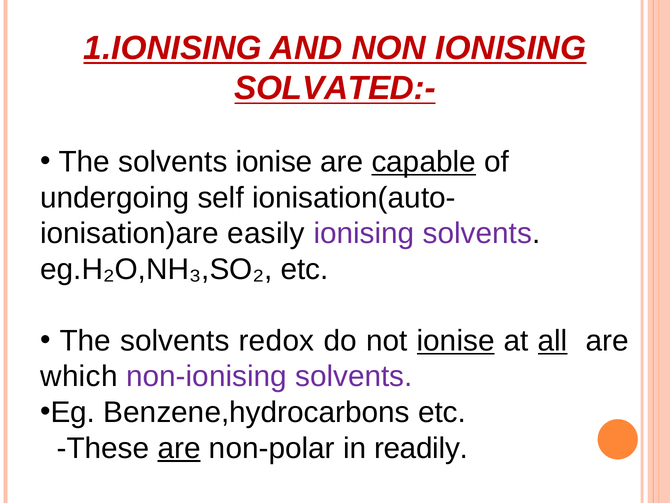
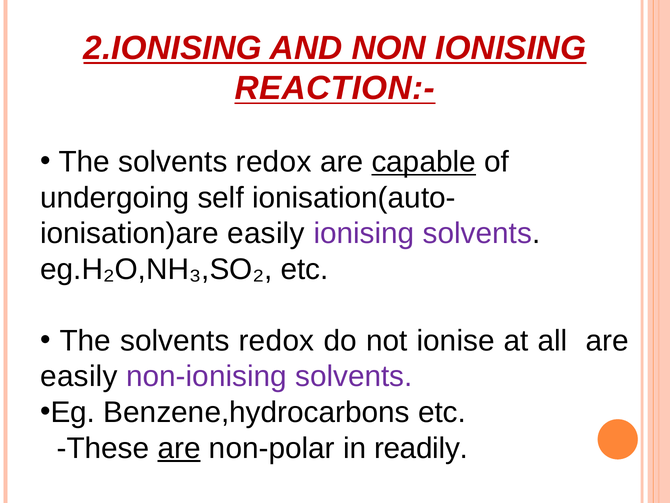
1.IONISING: 1.IONISING -> 2.IONISING (173, 48)
SOLVATED:-: SOLVATED:- -> REACTION:- (335, 88)
ionise: ionise -> redox (274, 162)
ionise underline: present -> none (456, 340)
all underline: present -> none (553, 340)
which: which -> easily (79, 376)
